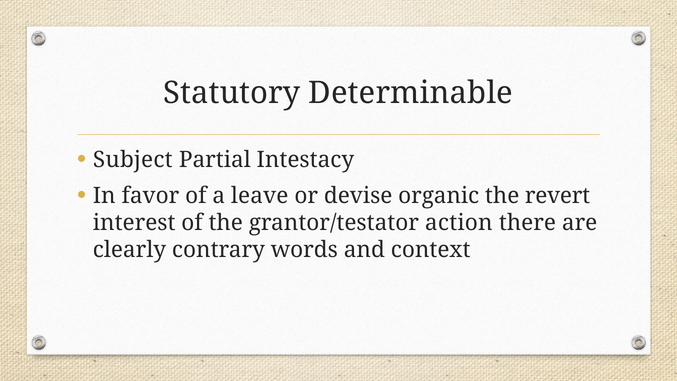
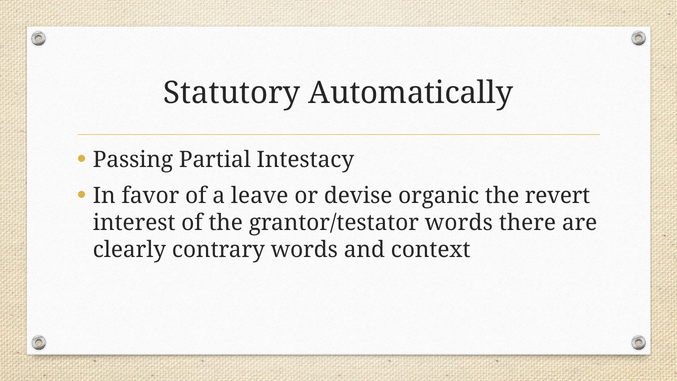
Determinable: Determinable -> Automatically (411, 93)
Subject: Subject -> Passing (133, 160)
grantor/testator action: action -> words (459, 223)
